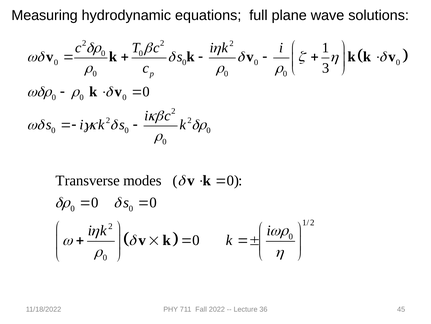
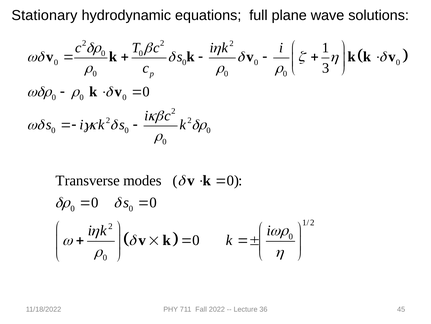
Measuring: Measuring -> Stationary (44, 15)
